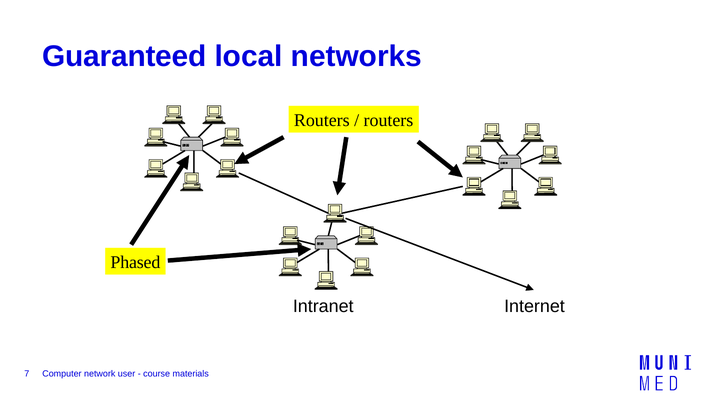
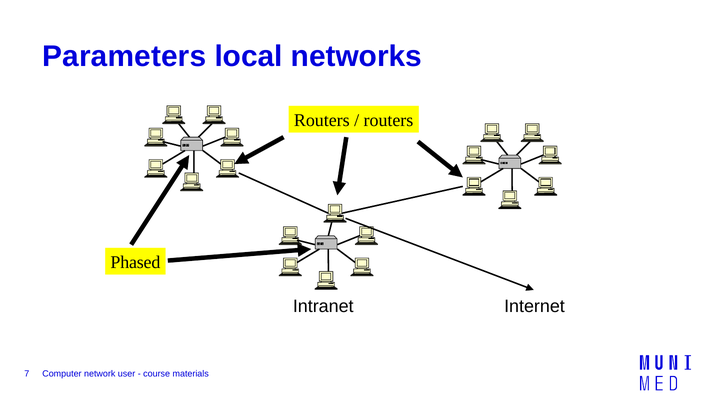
Guaranteed: Guaranteed -> Parameters (124, 56)
